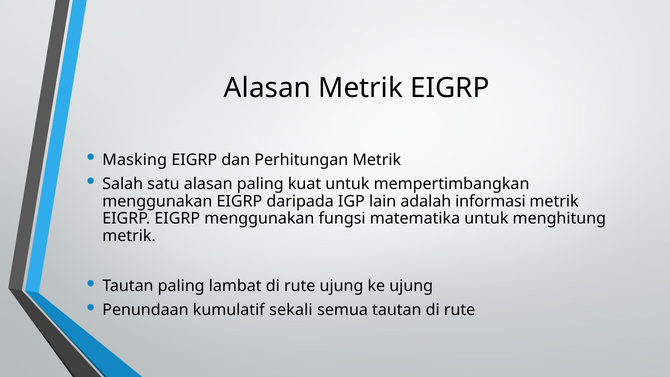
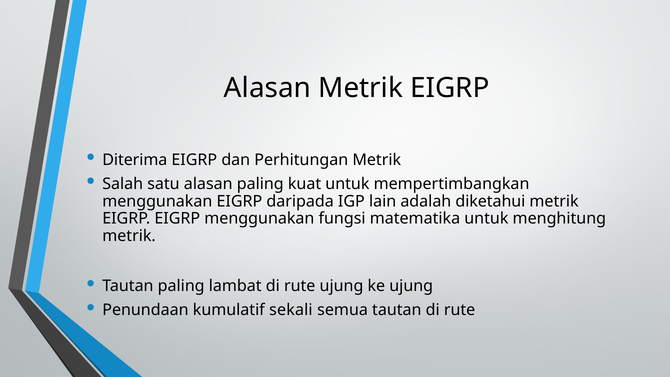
Masking: Masking -> Diterima (135, 160)
informasi: informasi -> diketahui (490, 201)
